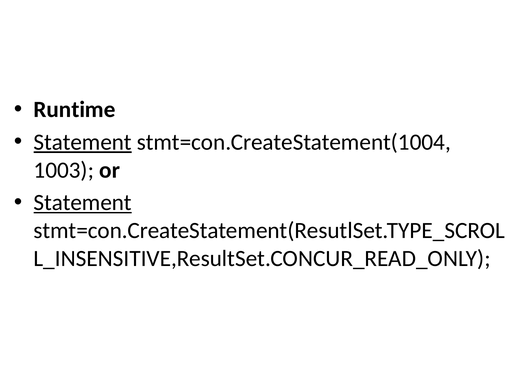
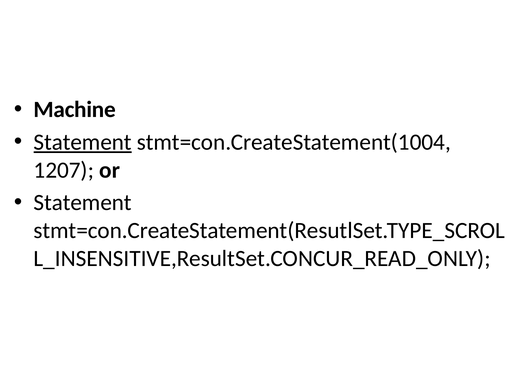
Runtime: Runtime -> Machine (75, 110)
1003: 1003 -> 1207 (64, 170)
Statement underline: present -> none (83, 203)
